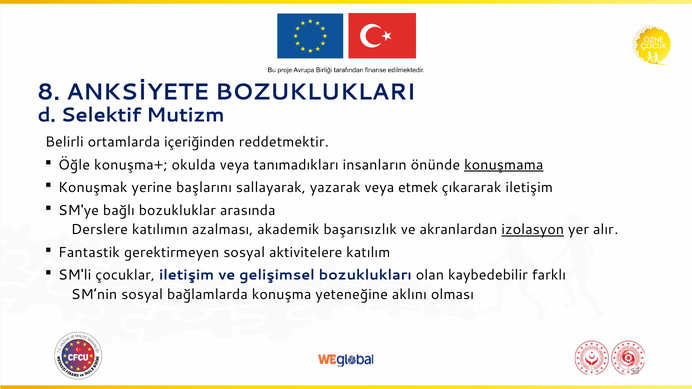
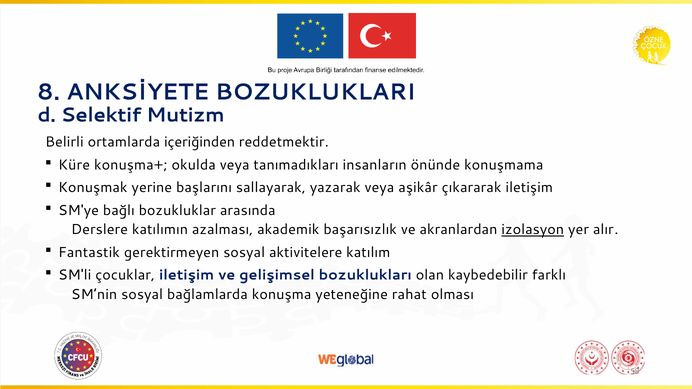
Öğle: Öğle -> Küre (74, 165)
konuşmama underline: present -> none (504, 165)
etmek: etmek -> aşikâr (418, 188)
aklını: aklını -> rahat (409, 295)
